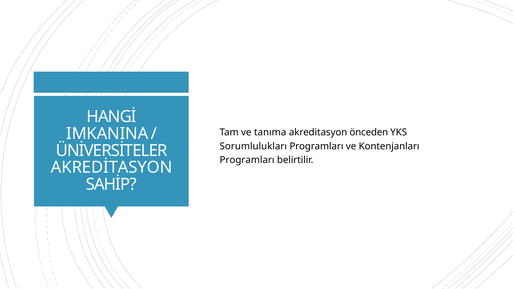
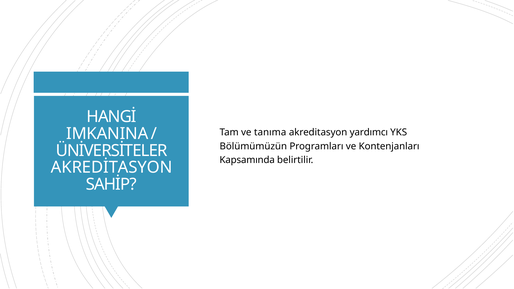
önceden: önceden -> yardımcı (369, 132)
Sorumlulukları: Sorumlulukları -> Bölümümüzün (253, 146)
Programları: Programları -> Kapsamında (247, 160)
